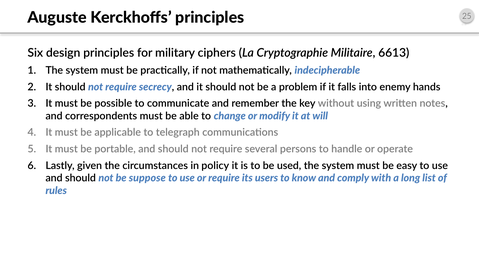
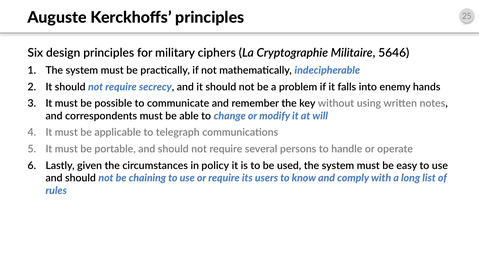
6613: 6613 -> 5646 (394, 53)
suppose: suppose -> chaining (147, 178)
